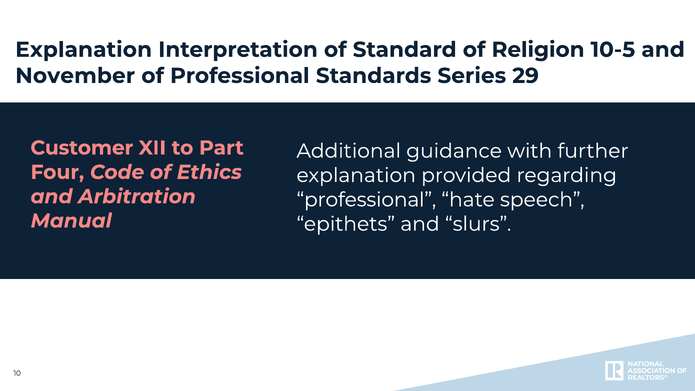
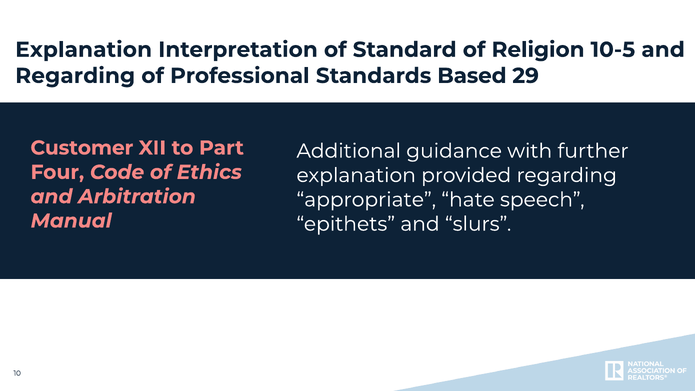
November: November -> Regarding (75, 76)
Series: Series -> Based (472, 76)
professional: professional -> appropriate (366, 200)
